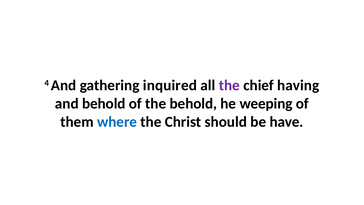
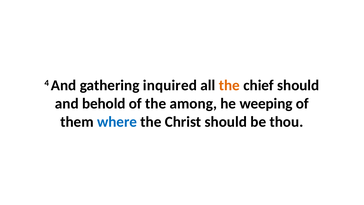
the colour: purple -> orange (229, 85)
chief having: having -> should (298, 85)
the behold: behold -> among (193, 103)
have: have -> thou (286, 122)
